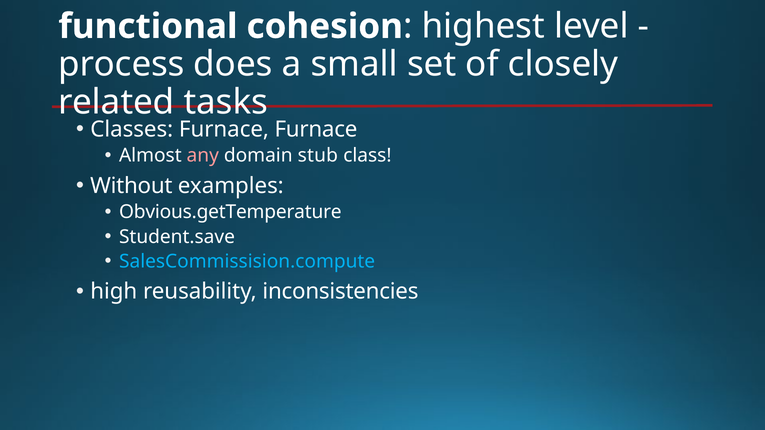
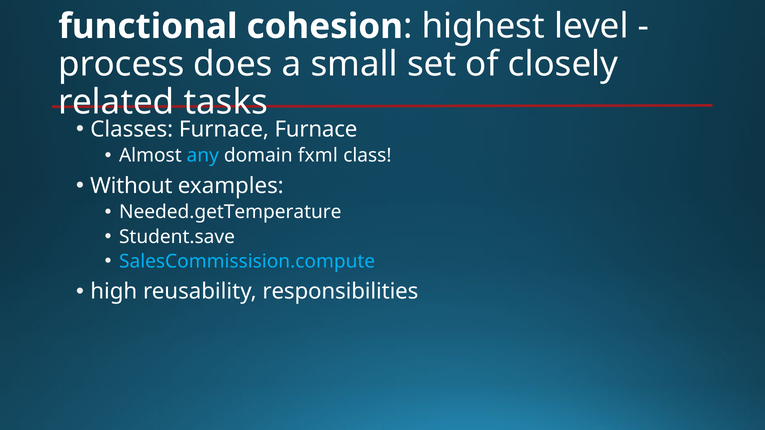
any colour: pink -> light blue (203, 156)
stub: stub -> fxml (318, 156)
Obvious.getTemperature: Obvious.getTemperature -> Needed.getTemperature (230, 212)
inconsistencies: inconsistencies -> responsibilities (340, 292)
